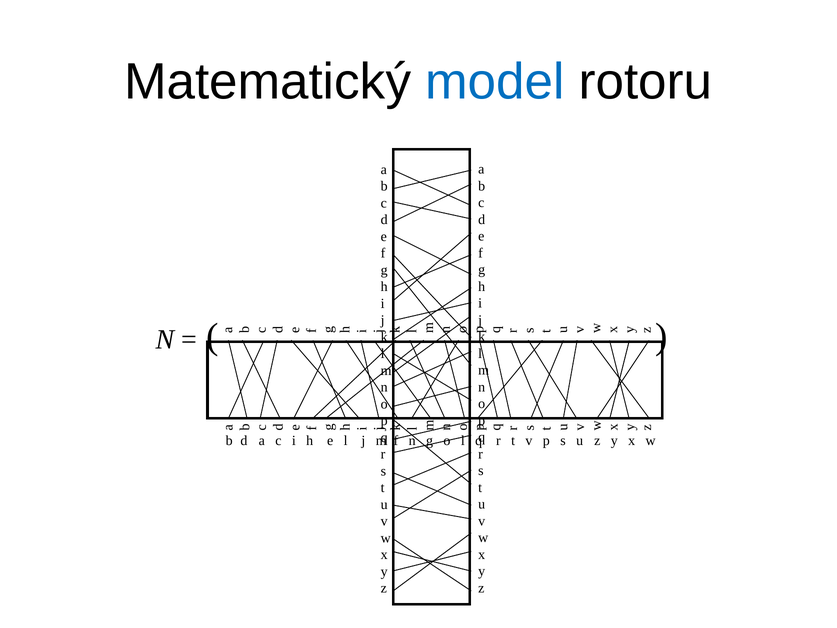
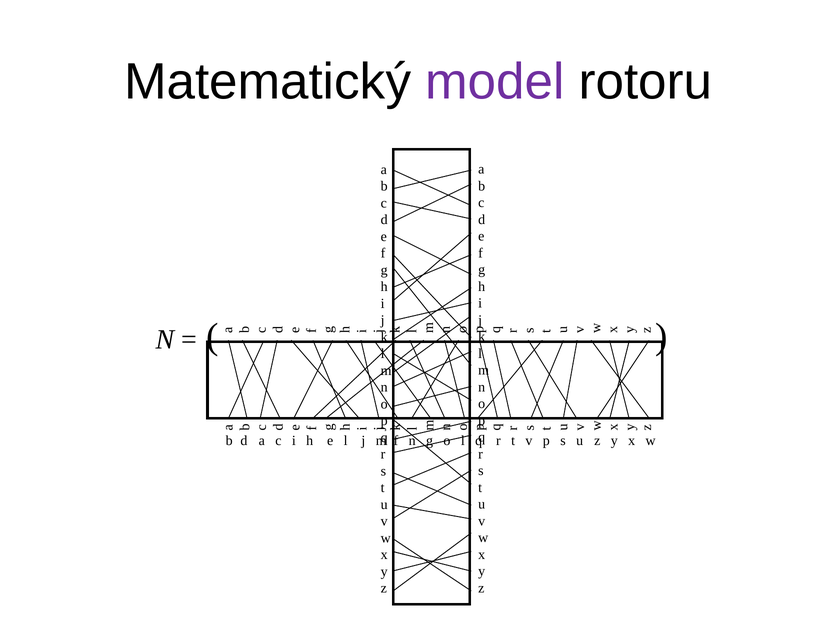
model colour: blue -> purple (495, 82)
